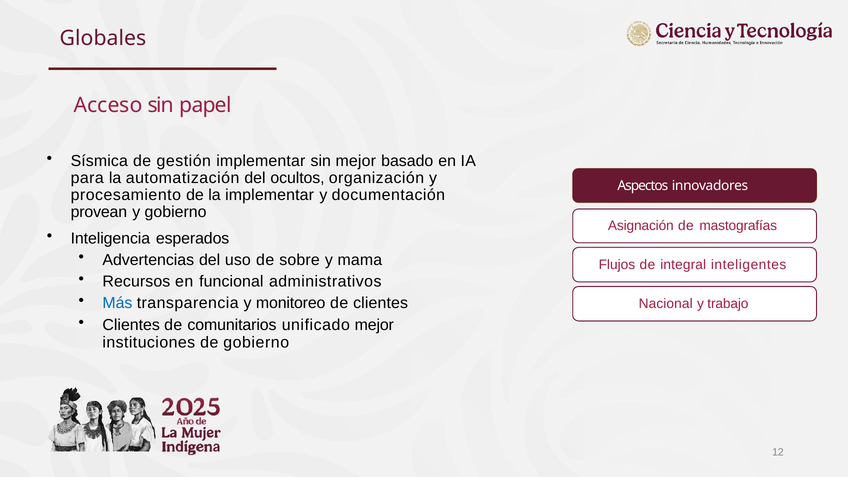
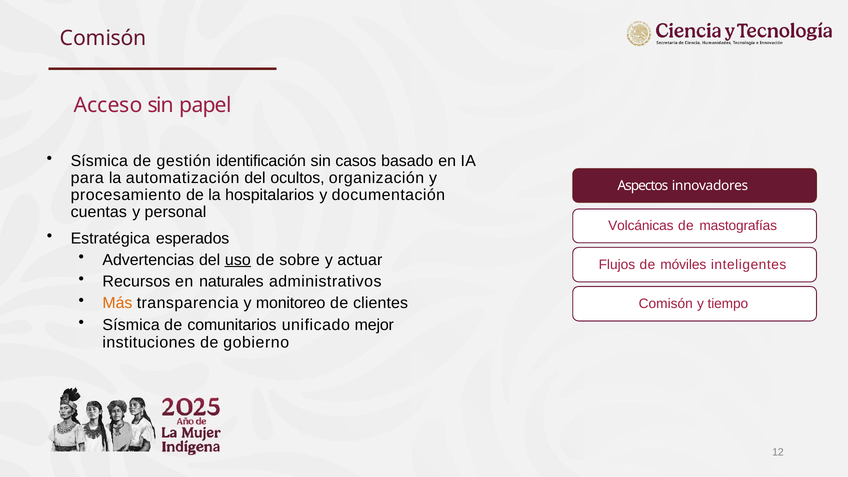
Globales: Globales -> Comisón (103, 38)
gestión implementar: implementar -> identificación (261, 161)
sin mejor: mejor -> casos (356, 161)
la implementar: implementar -> hospitalarios (270, 195)
provean: provean -> cuentas (99, 212)
y gobierno: gobierno -> personal (175, 212)
Asignación: Asignación -> Volcánicas (641, 226)
Inteligencia: Inteligencia -> Estratégica (110, 239)
uso underline: none -> present (238, 260)
mama: mama -> actuar (360, 260)
integral: integral -> móviles (683, 265)
funcional: funcional -> naturales (231, 282)
Más colour: blue -> orange (117, 303)
Nacional: Nacional -> Comisón (666, 304)
trabajo: trabajo -> tiempo (728, 304)
Clientes: Clientes -> Sísmica (131, 325)
